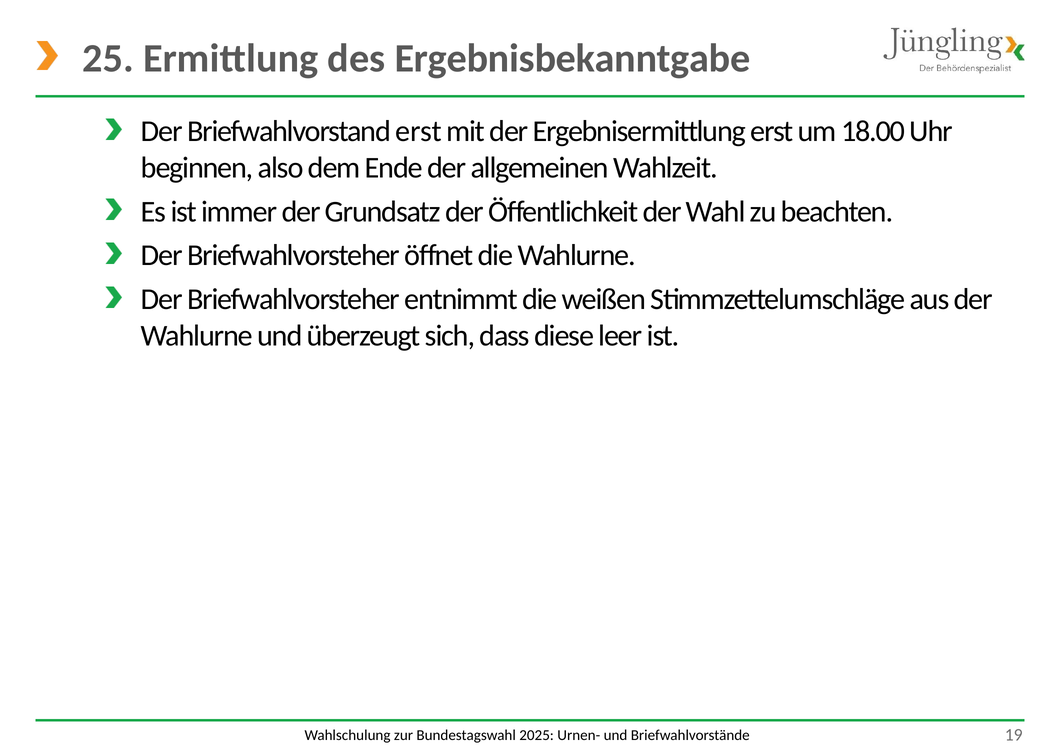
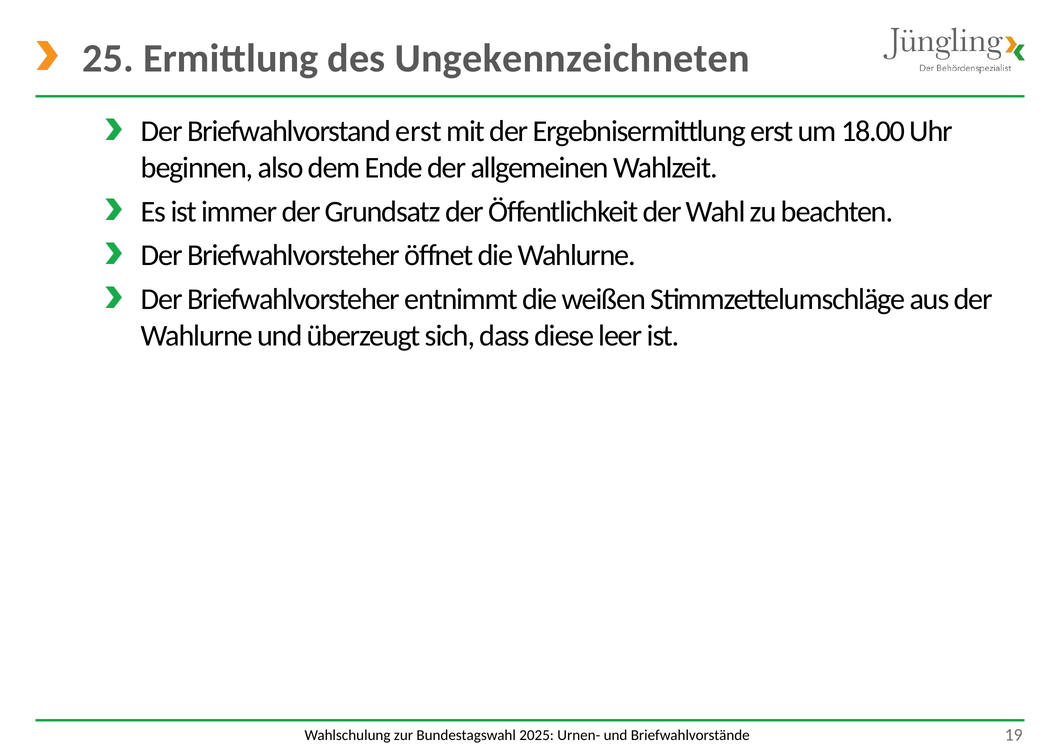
Ergebnisbekanntgabe: Ergebnisbekanntgabe -> Ungekennzeichneten (572, 58)
